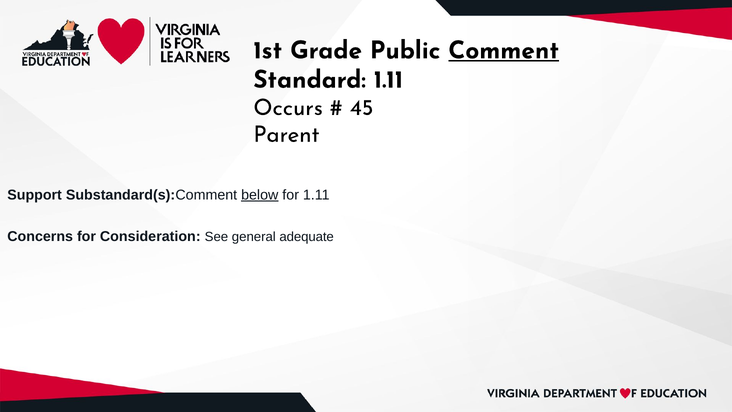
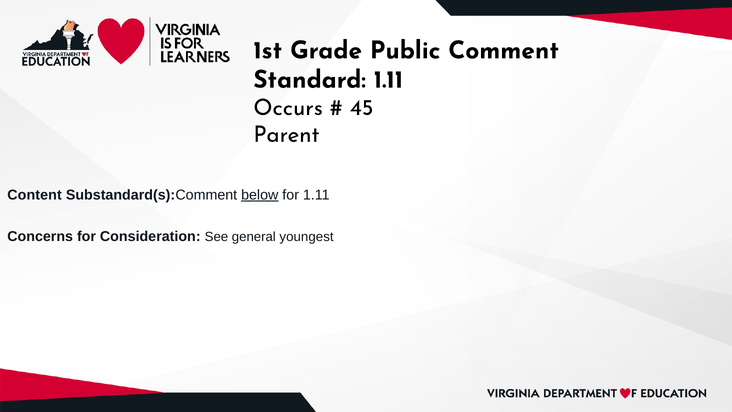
Comment underline: present -> none (504, 50)
Support: Support -> Content (35, 195)
adequate: adequate -> youngest (307, 237)
